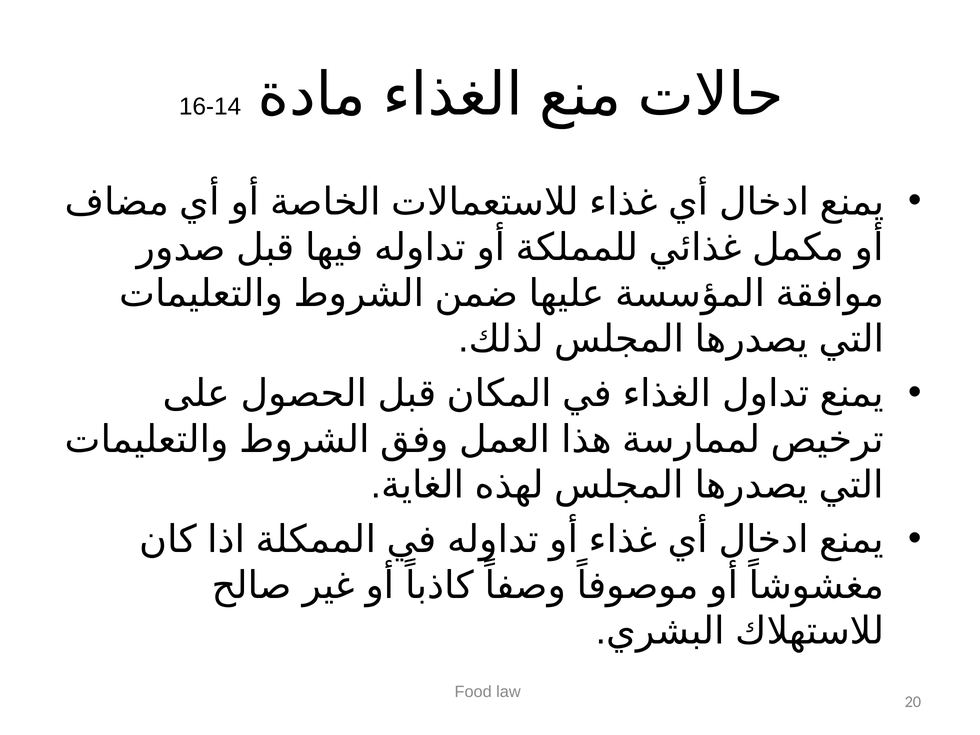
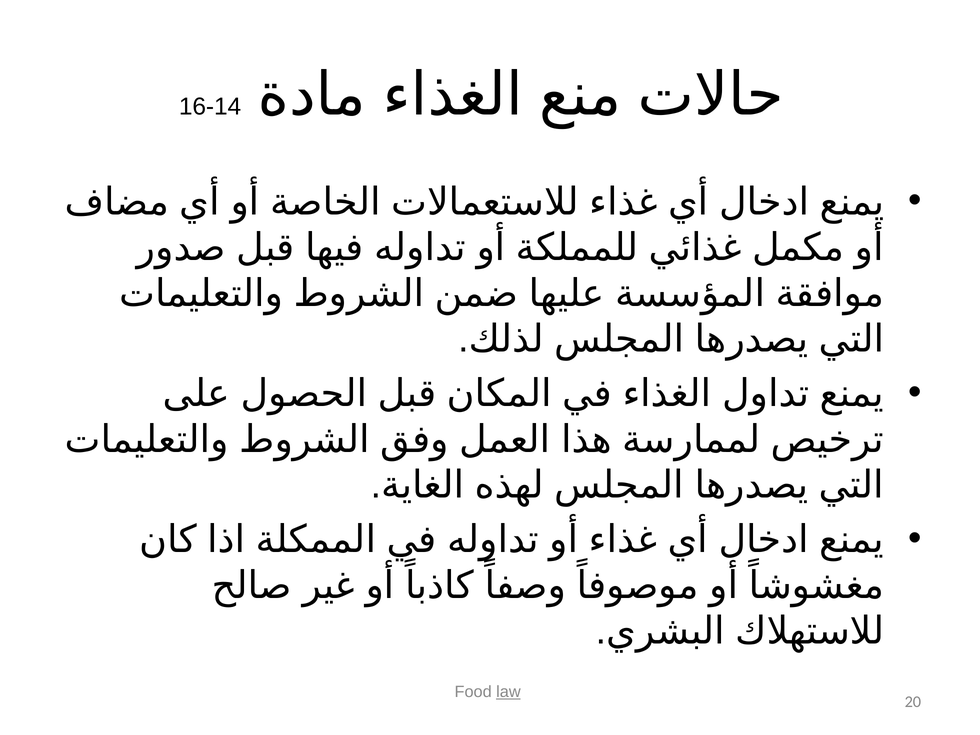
law underline: none -> present (508, 692)
